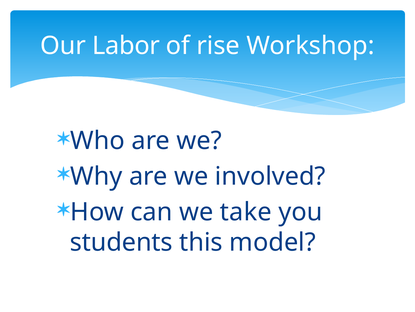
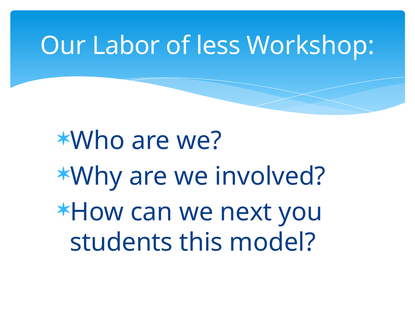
rise: rise -> less (218, 46)
take: take -> next (246, 211)
